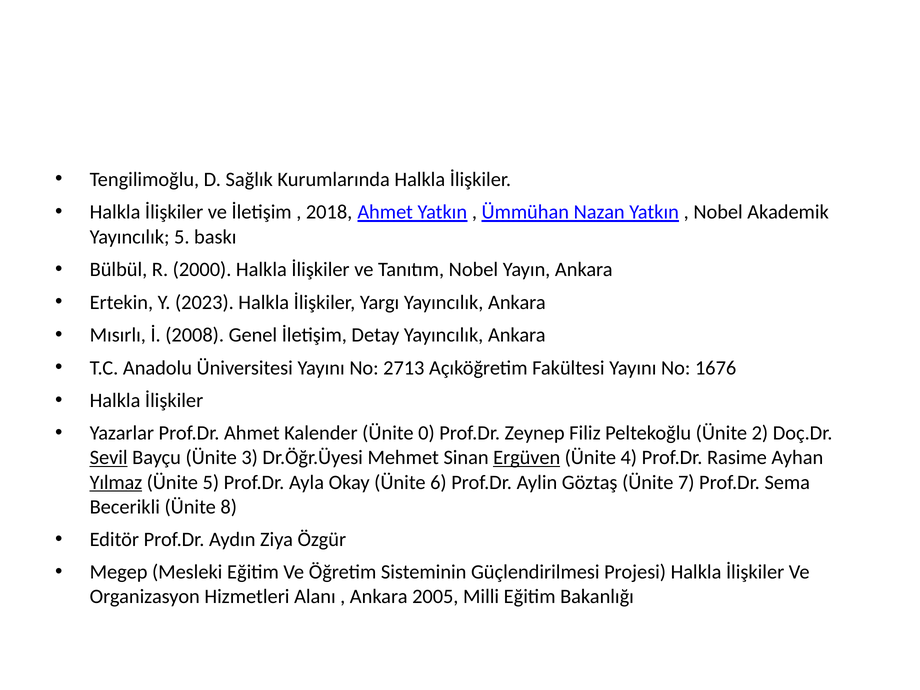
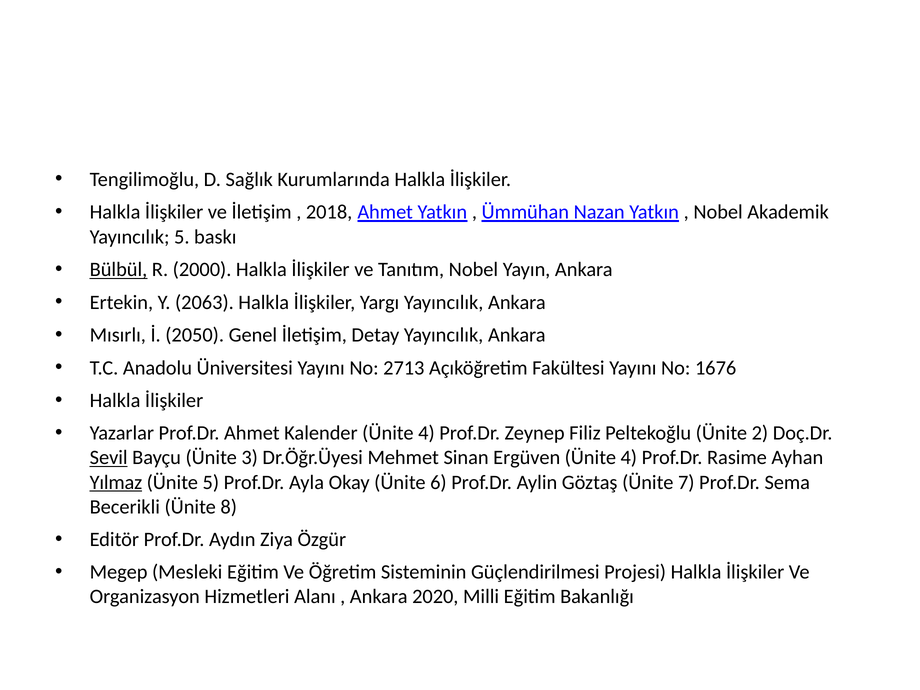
Bülbül underline: none -> present (119, 270)
2023: 2023 -> 2063 (204, 302)
2008: 2008 -> 2050 (195, 335)
Kalender Ünite 0: 0 -> 4 (426, 433)
Ergüven underline: present -> none (527, 458)
2005: 2005 -> 2020 (435, 597)
